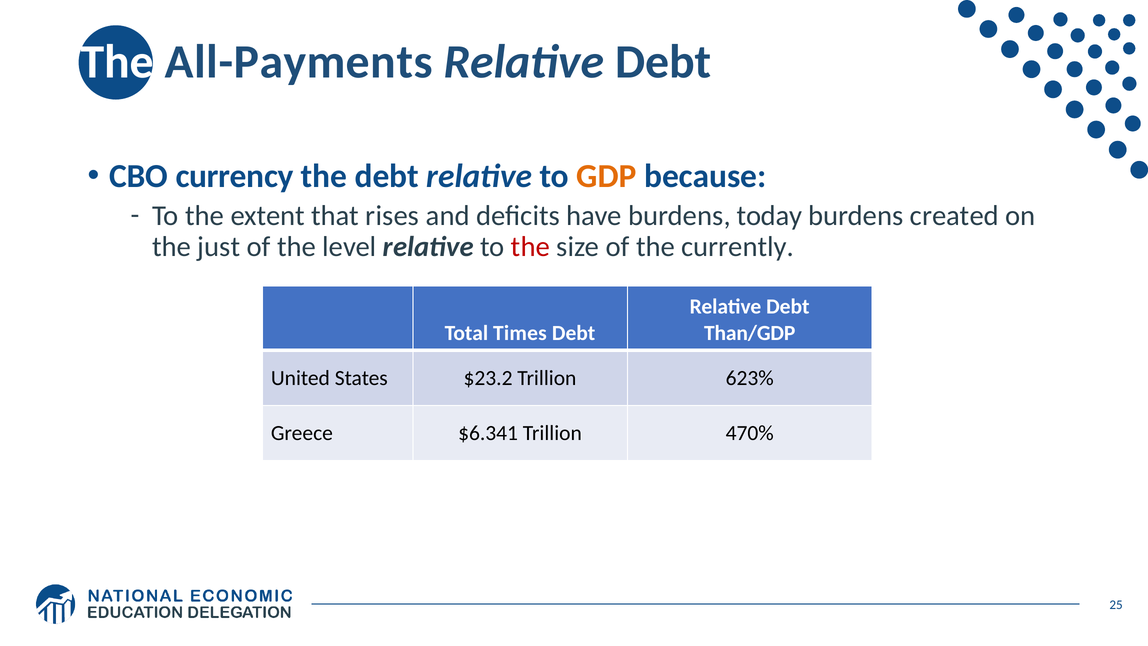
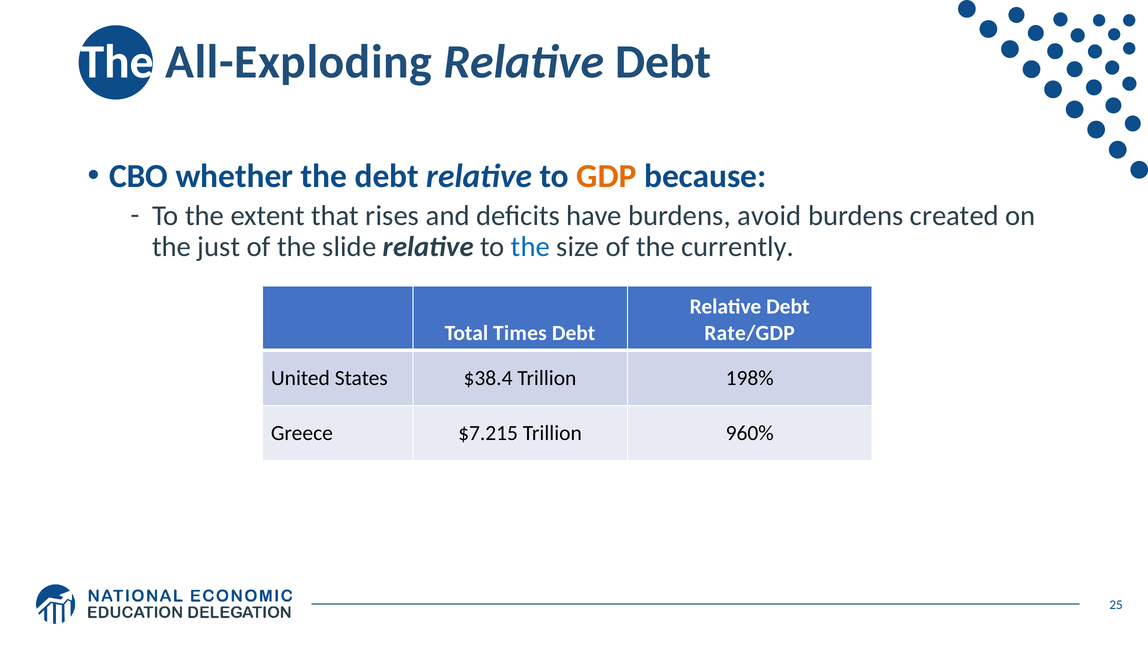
All-Payments: All-Payments -> All-Exploding (299, 62)
currency: currency -> whether (234, 176)
today: today -> avoid (769, 216)
level: level -> slide (349, 247)
the colour: red -> blue (531, 247)
Than/GDP: Than/GDP -> Rate/GDP (750, 333)
$23.2: $23.2 -> $38.4 (488, 378)
623%: 623% -> 198% (750, 378)
$6.341: $6.341 -> $7.215 (488, 433)
470%: 470% -> 960% (750, 433)
